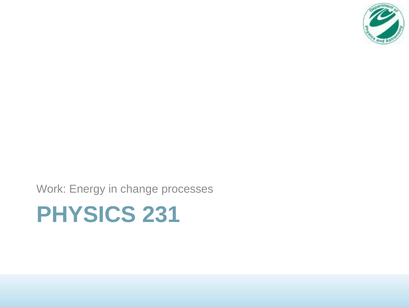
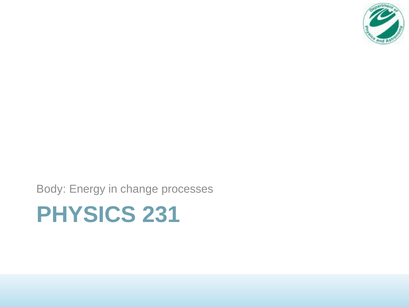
Work: Work -> Body (51, 189)
